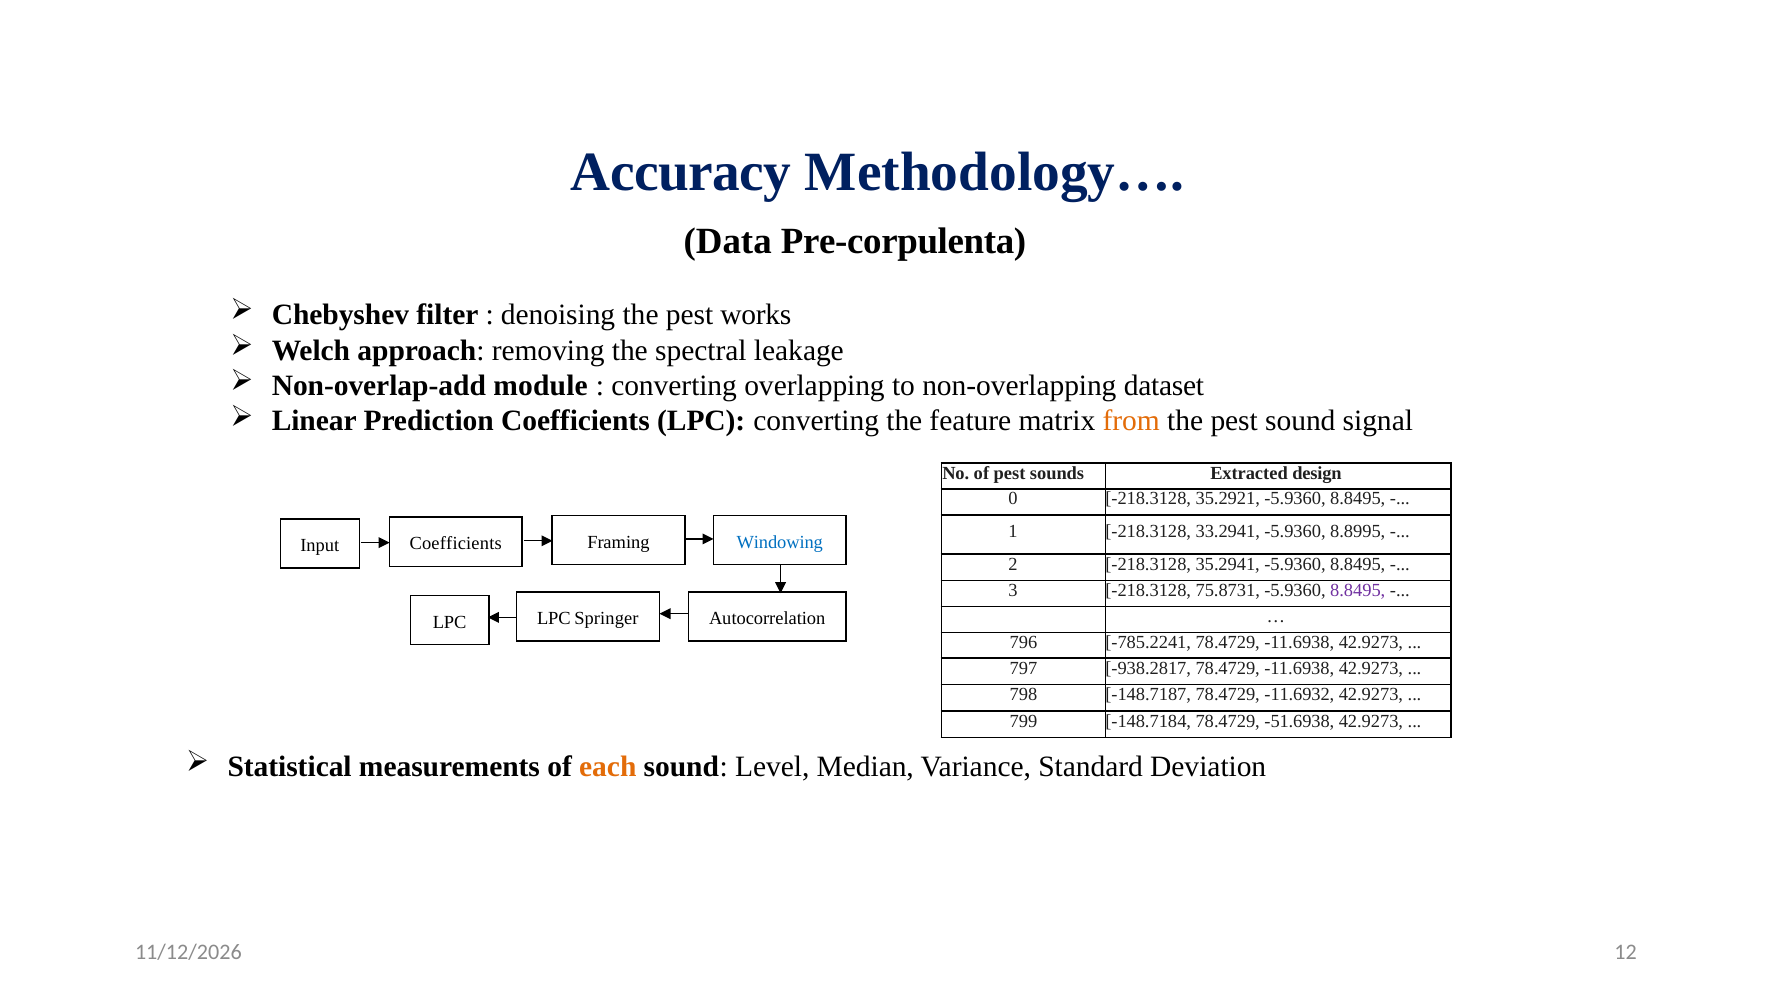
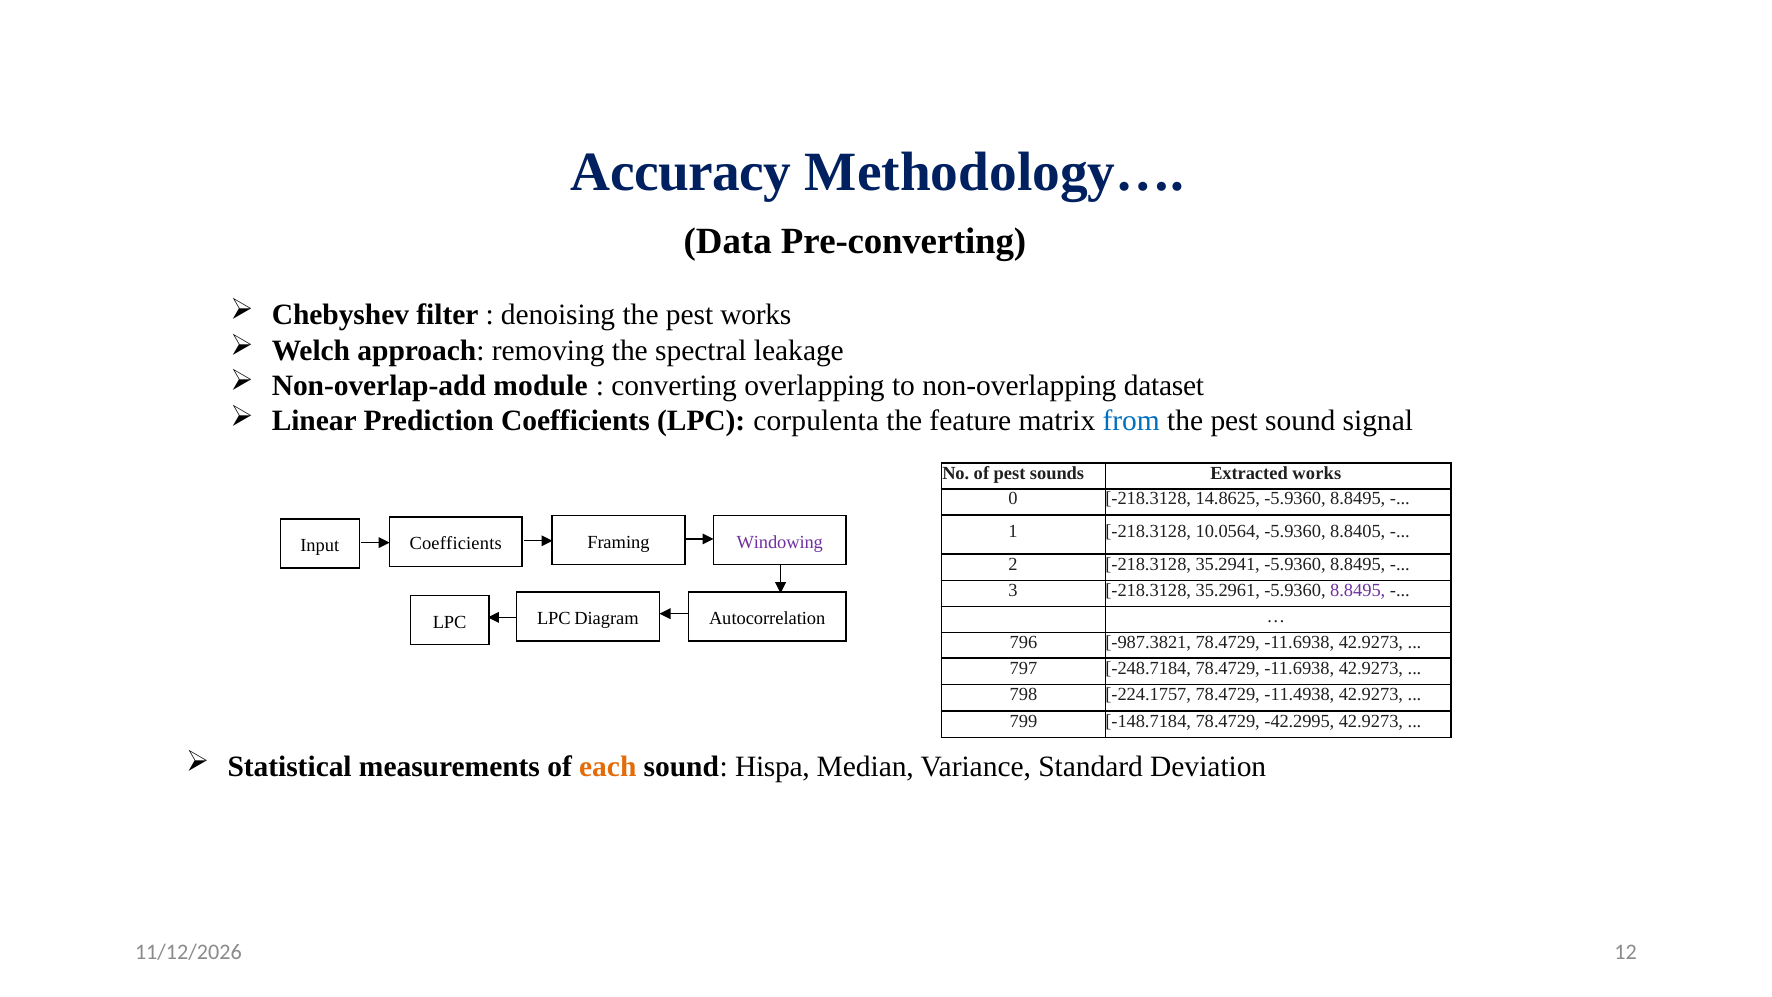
Pre-corpulenta: Pre-corpulenta -> Pre-converting (904, 241)
LPC converting: converting -> corpulenta (816, 421)
from colour: orange -> blue (1131, 421)
Extracted design: design -> works (1317, 473)
35.2921: 35.2921 -> 14.8625 (1228, 499)
33.2941: 33.2941 -> 10.0564 (1228, 531)
8.8995: 8.8995 -> 8.8405 (1358, 531)
Windowing colour: blue -> purple (780, 542)
75.8731: 75.8731 -> 35.2961 (1228, 590)
Springer: Springer -> Diagram (606, 618)
-785.2241: -785.2241 -> -987.3821 (1148, 642)
-938.2817: -938.2817 -> -248.7184 (1148, 668)
-148.7187: -148.7187 -> -224.1757 (1148, 695)
-11.6932: -11.6932 -> -11.4938 (1299, 695)
-51.6938: -51.6938 -> -42.2995 (1299, 721)
Level: Level -> Hispa (772, 766)
